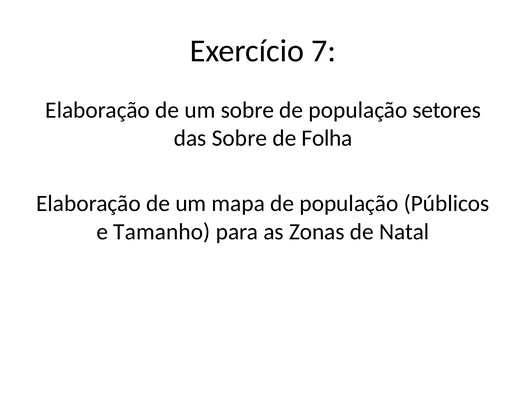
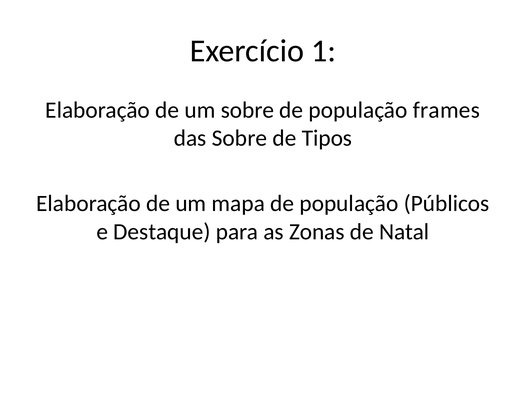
7: 7 -> 1 (324, 51)
setores: setores -> frames (446, 110)
Folha: Folha -> Tipos (327, 138)
Tamanho: Tamanho -> Destaque (162, 232)
